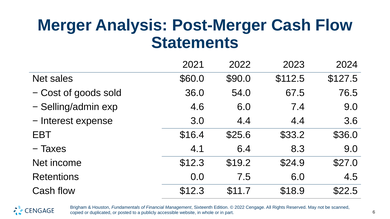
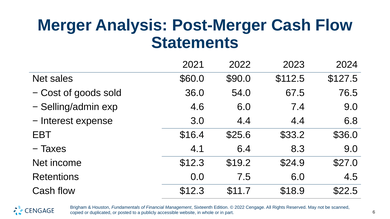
3.6: 3.6 -> 6.8 (351, 121)
